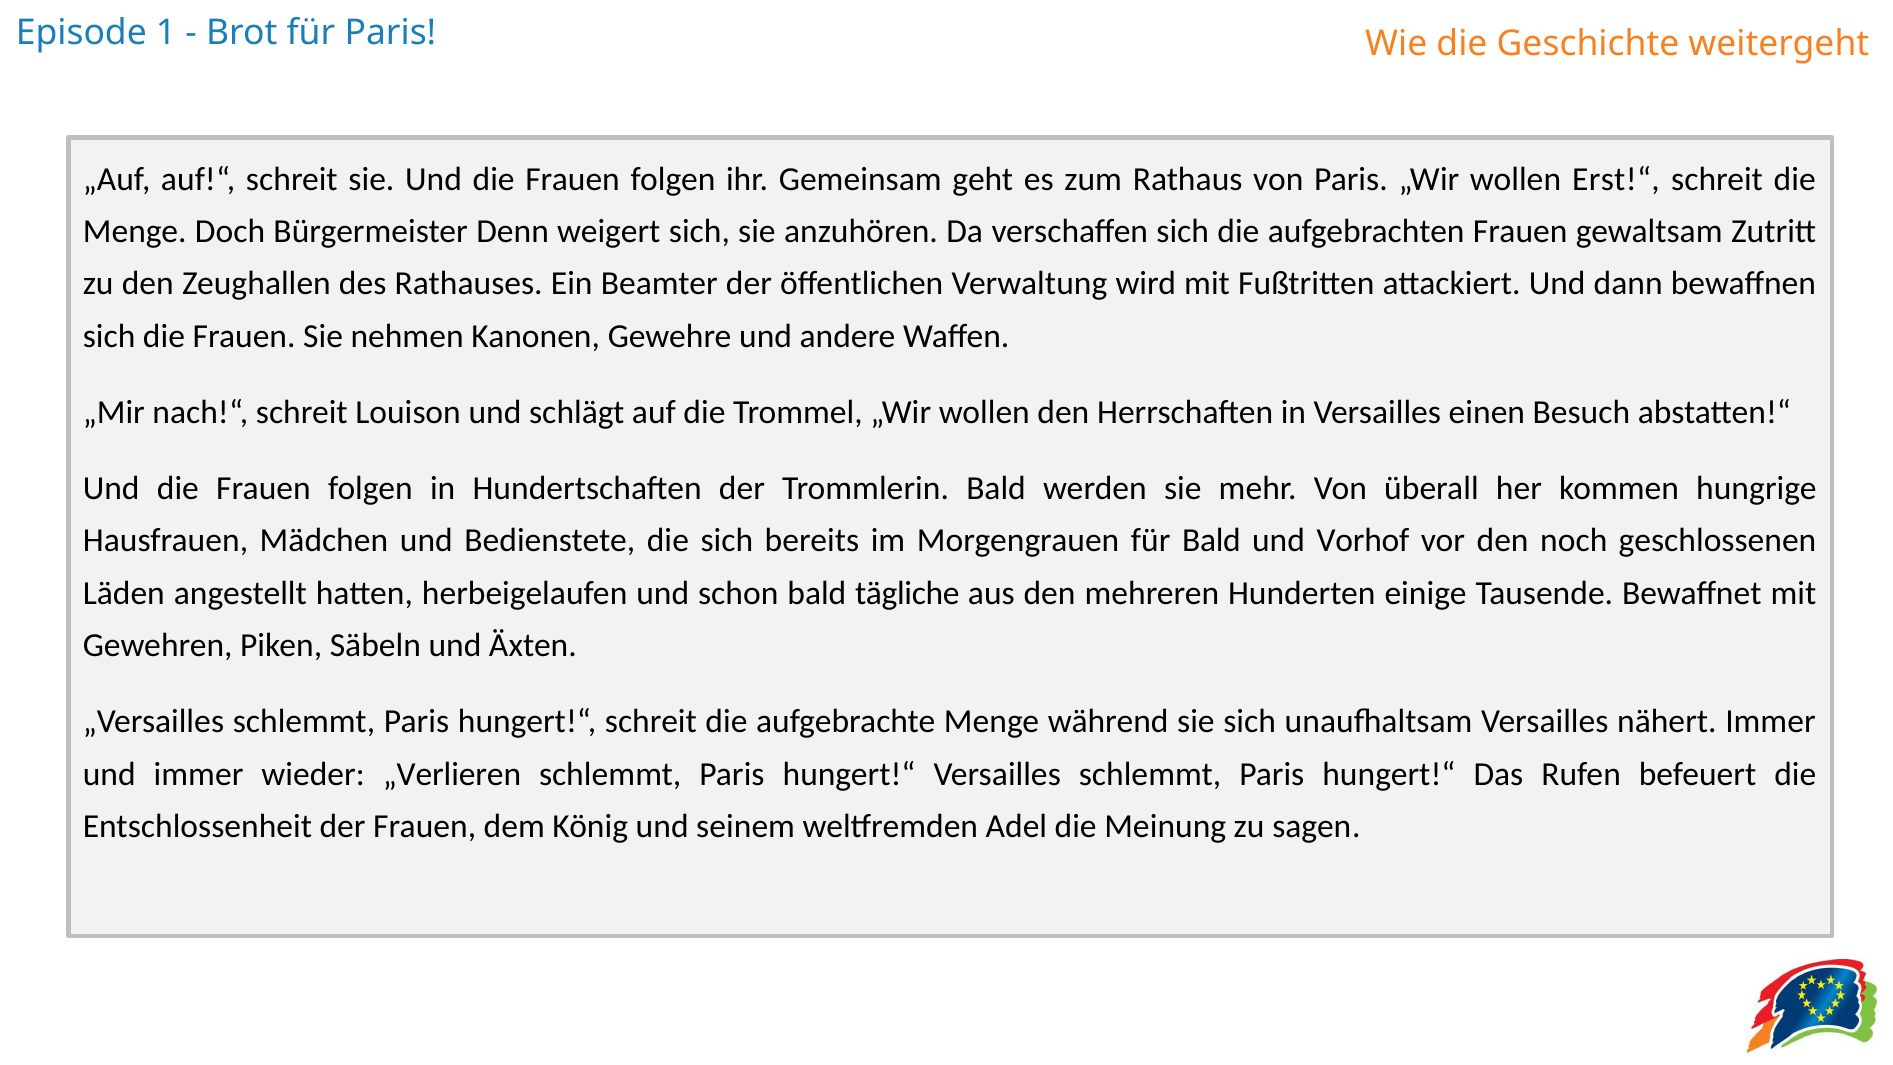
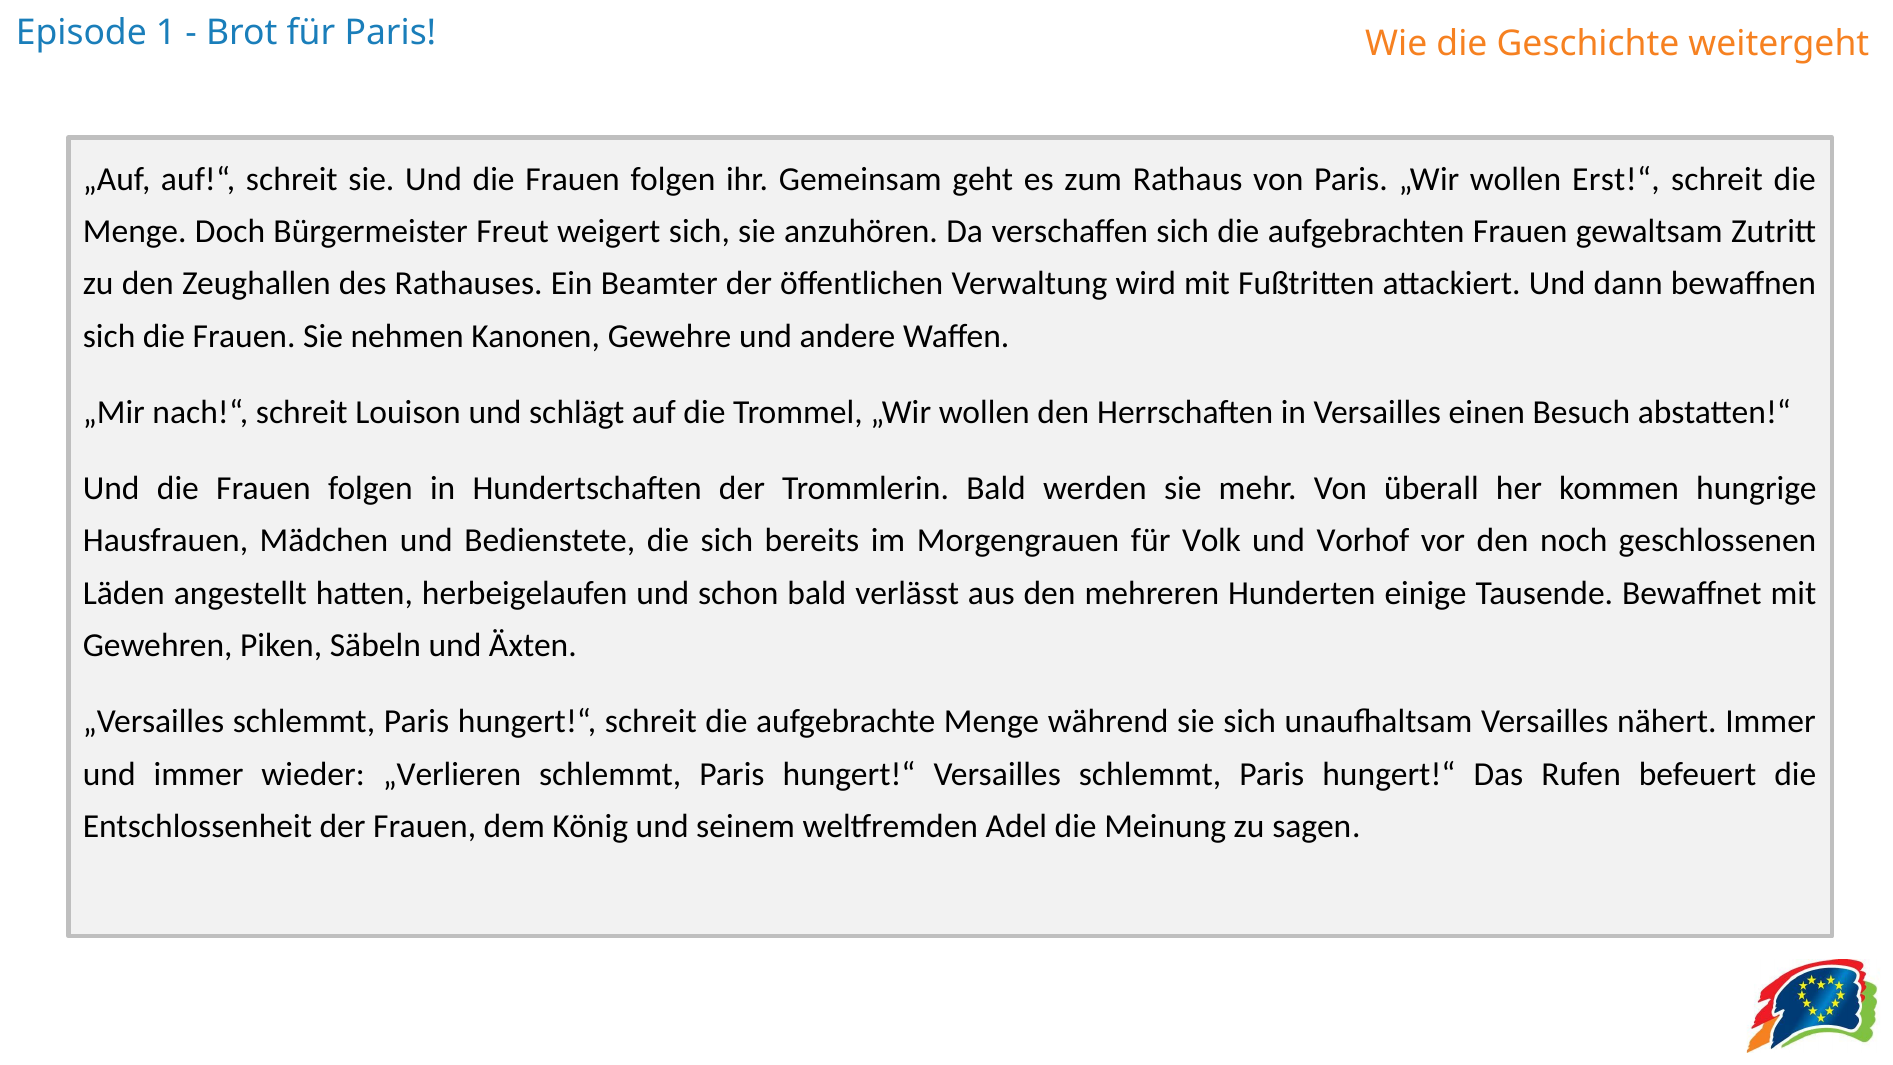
Denn: Denn -> Freut (513, 231)
für Bald: Bald -> Volk (1212, 541)
tägliche: tägliche -> verlässt (907, 593)
